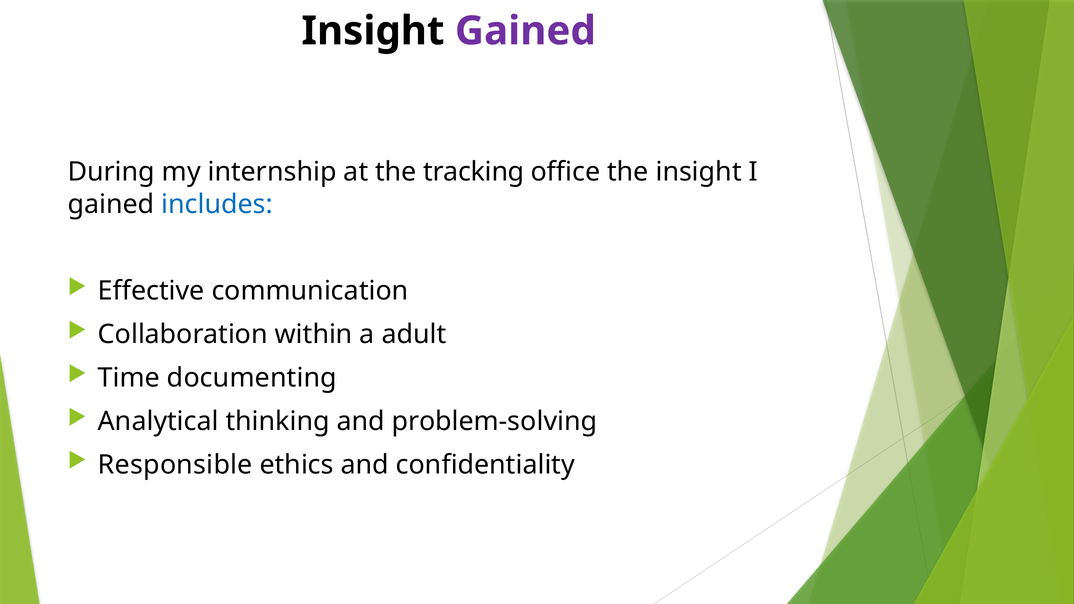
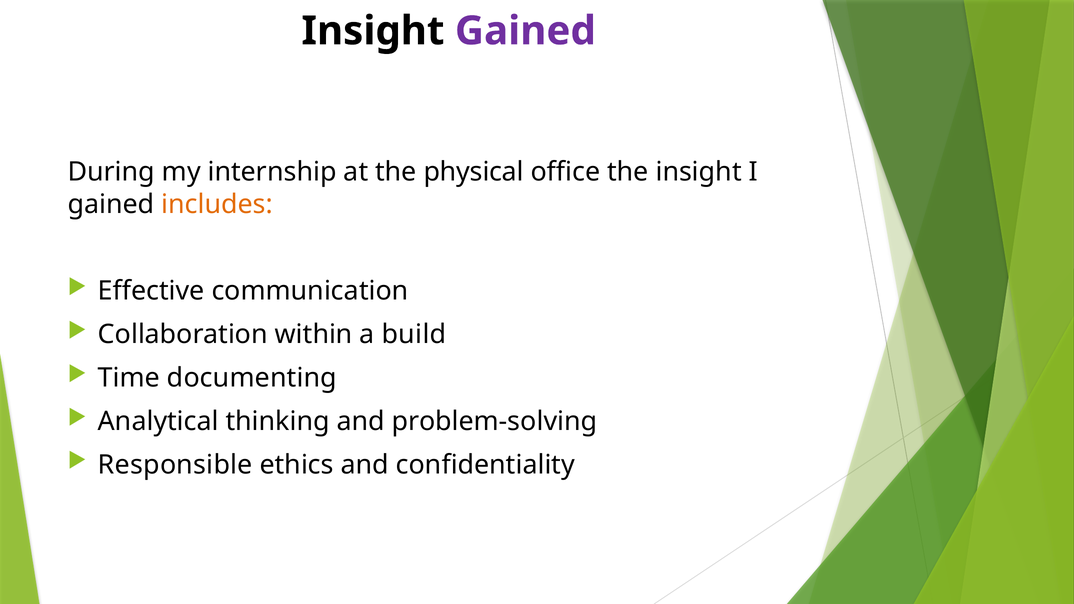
tracking: tracking -> physical (474, 172)
includes colour: blue -> orange (217, 204)
adult: adult -> build (414, 335)
